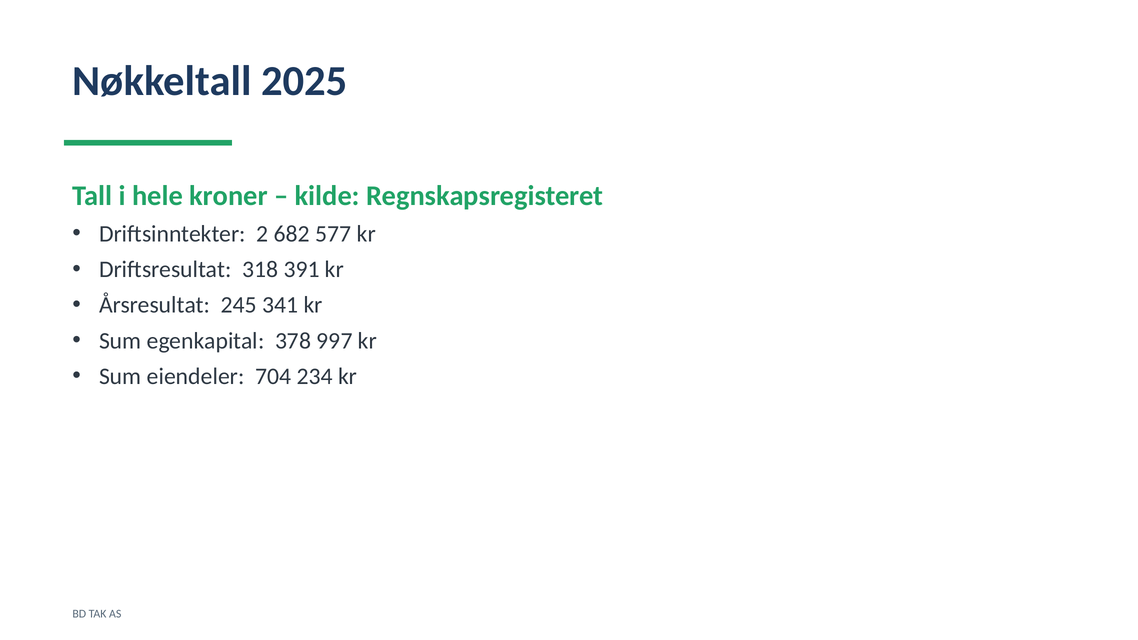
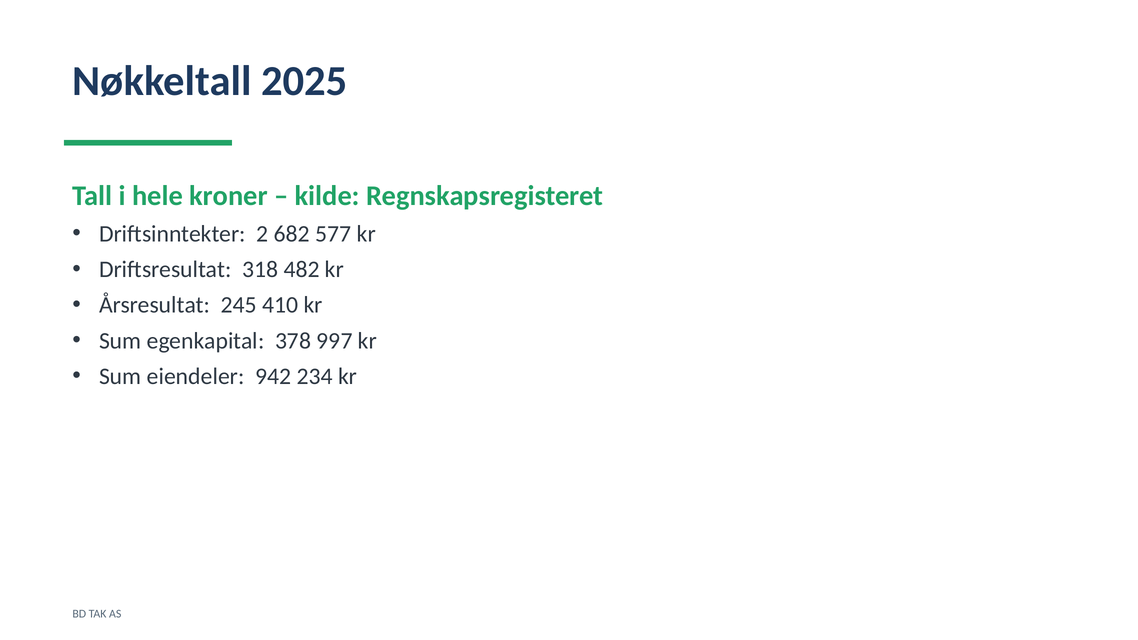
391: 391 -> 482 (302, 270)
341: 341 -> 410 (280, 305)
704: 704 -> 942 (273, 376)
